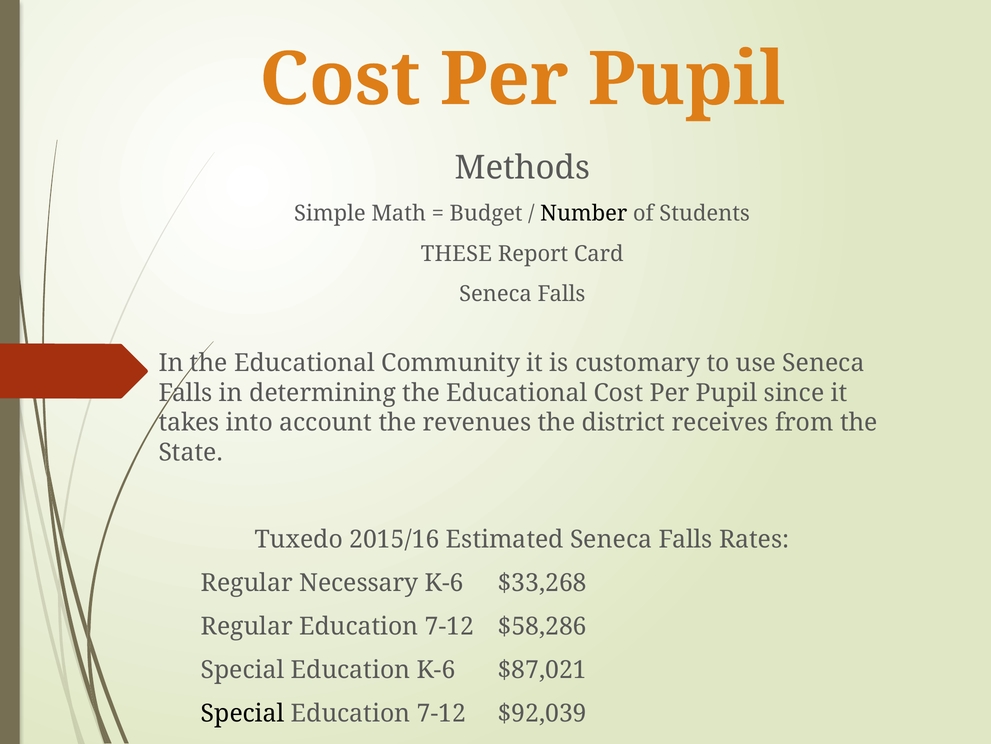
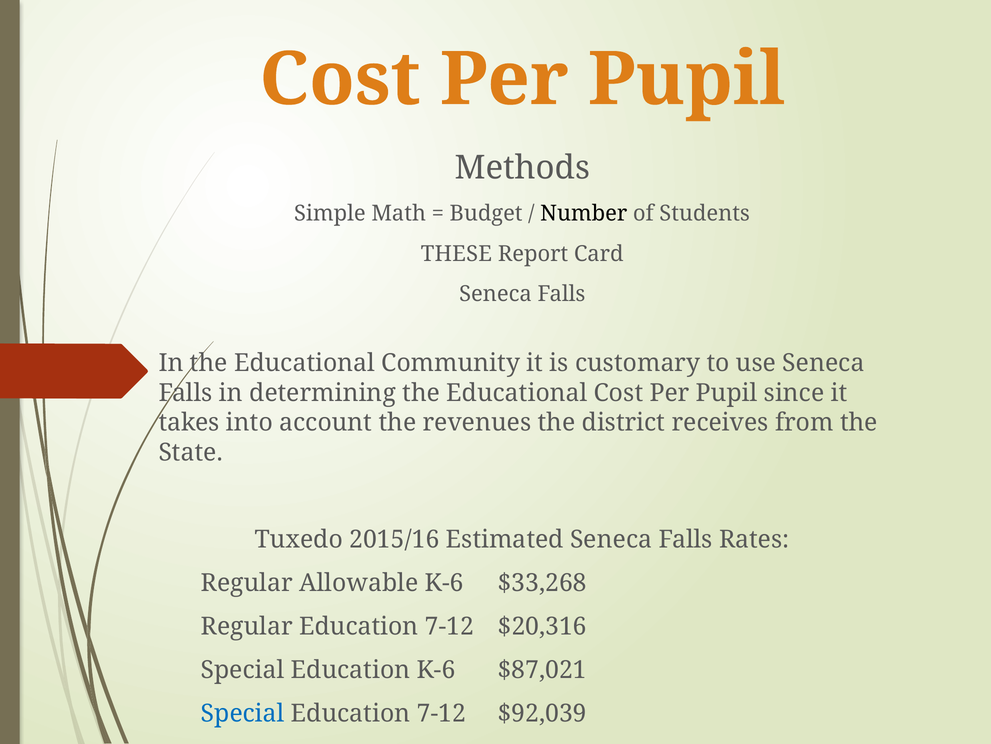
Necessary: Necessary -> Allowable (359, 583)
$58,286: $58,286 -> $20,316 (542, 626)
Special colour: black -> blue (243, 713)
